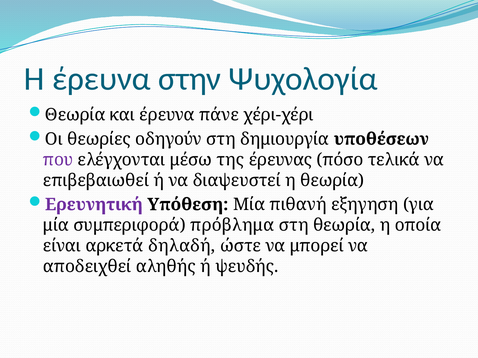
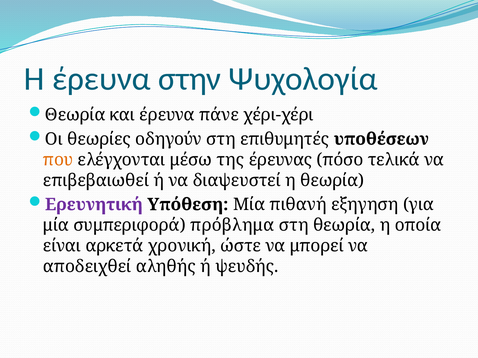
δημιουργία: δημιουργία -> επιθυμητές (285, 139)
που colour: purple -> orange (58, 160)
δηλαδή: δηλαδή -> χρονική (182, 246)
